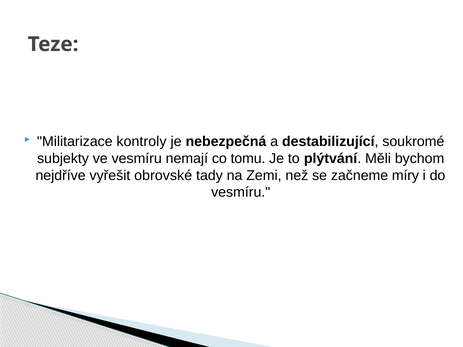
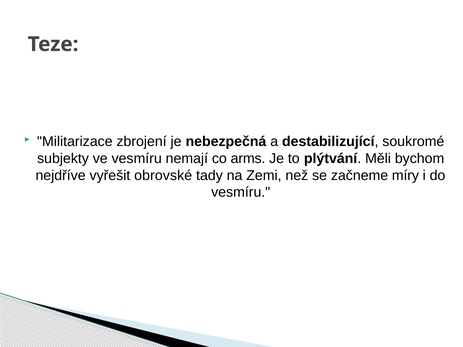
kontroly: kontroly -> zbrojení (142, 142)
tomu: tomu -> arms (248, 159)
